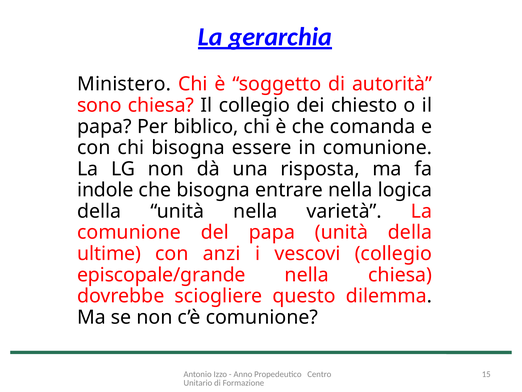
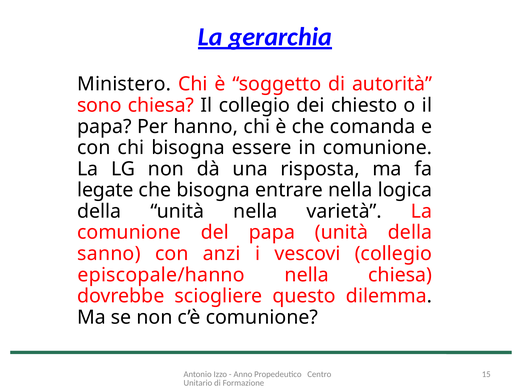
biblico: biblico -> hanno (206, 126)
indole: indole -> legate (105, 190)
ultime: ultime -> sanno (109, 253)
episcopale/grande: episcopale/grande -> episcopale/hanno (161, 275)
